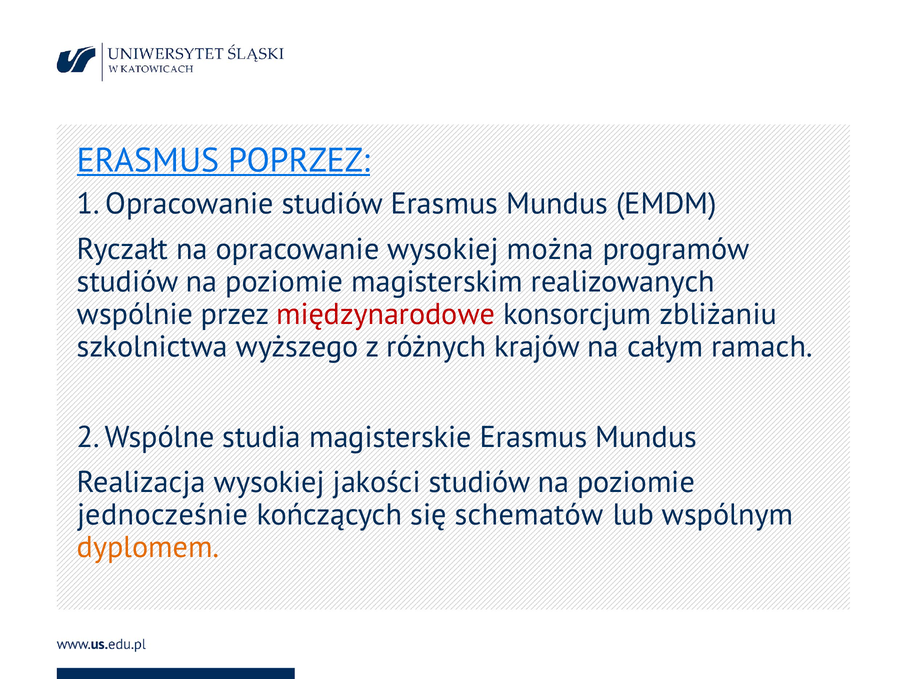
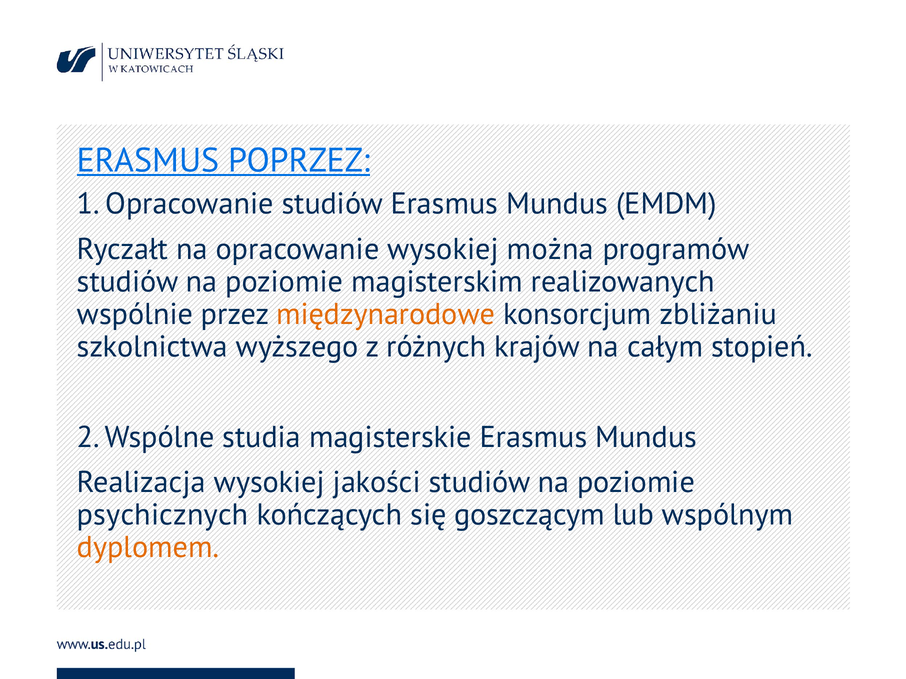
międzynarodowe colour: red -> orange (386, 314)
ramach: ramach -> stopień (762, 347)
jednocześnie: jednocześnie -> psychicznych (163, 515)
schematów: schematów -> goszczącym (530, 515)
